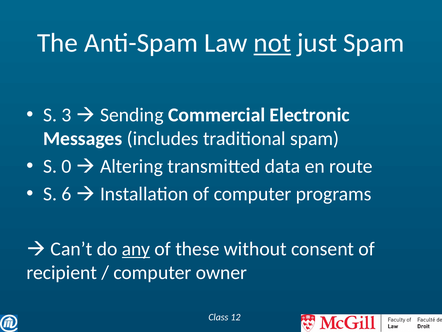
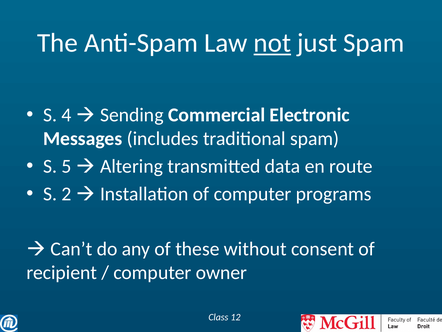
3: 3 -> 4 (66, 115)
0: 0 -> 5 (66, 166)
6: 6 -> 2 (66, 194)
any underline: present -> none (136, 249)
